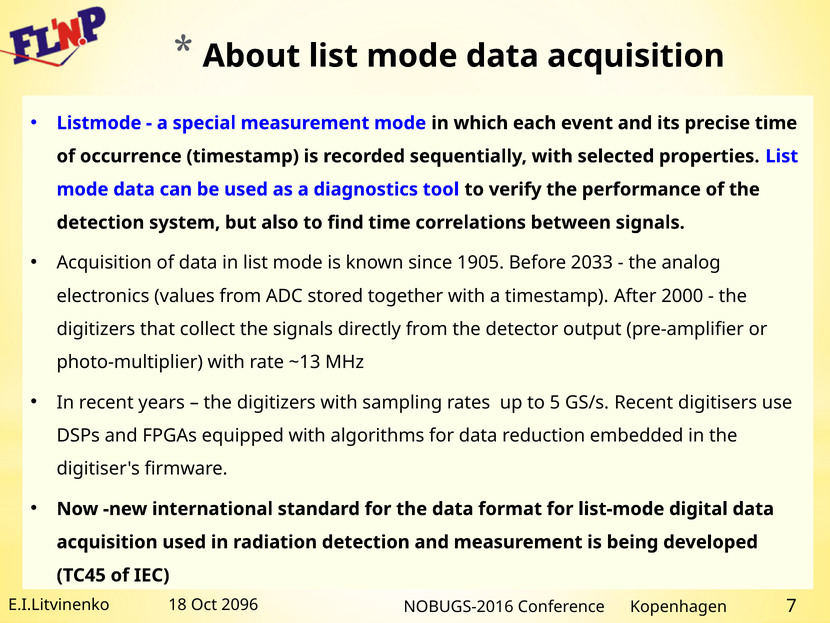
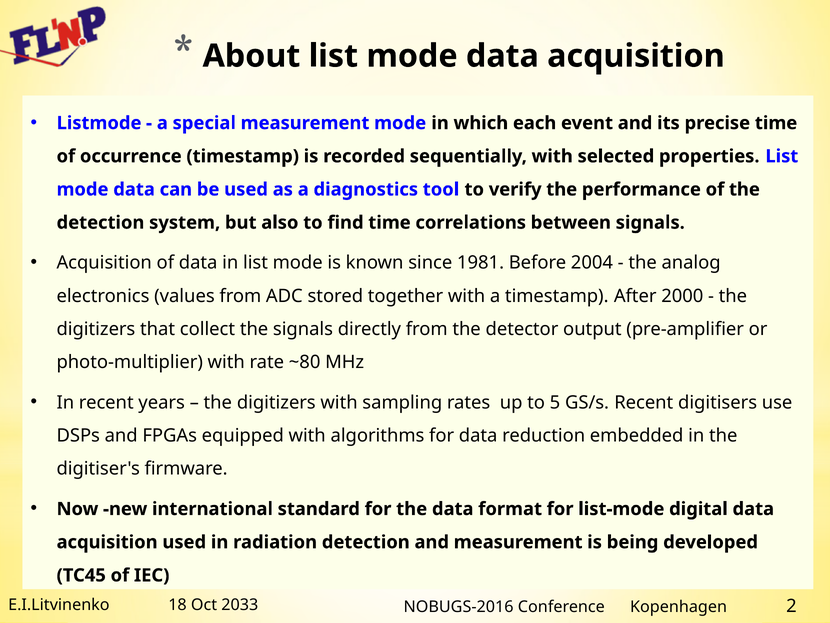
1905: 1905 -> 1981 (481, 263)
2033: 2033 -> 2004 (592, 263)
~13: ~13 -> ~80 (305, 362)
2096: 2096 -> 2033 (240, 604)
7: 7 -> 2 (791, 606)
